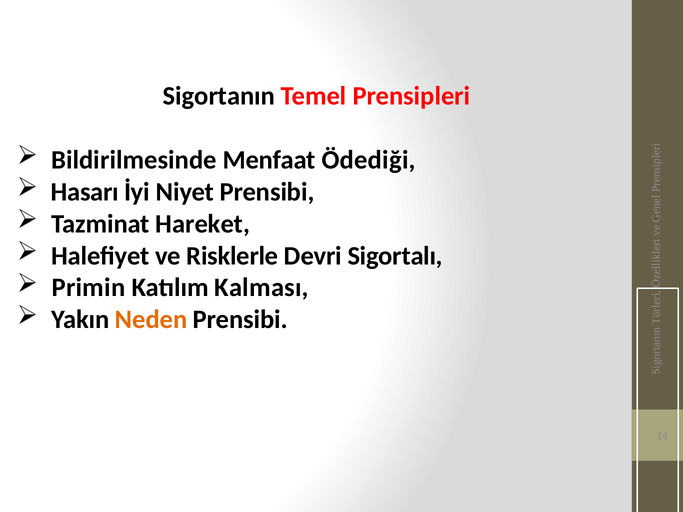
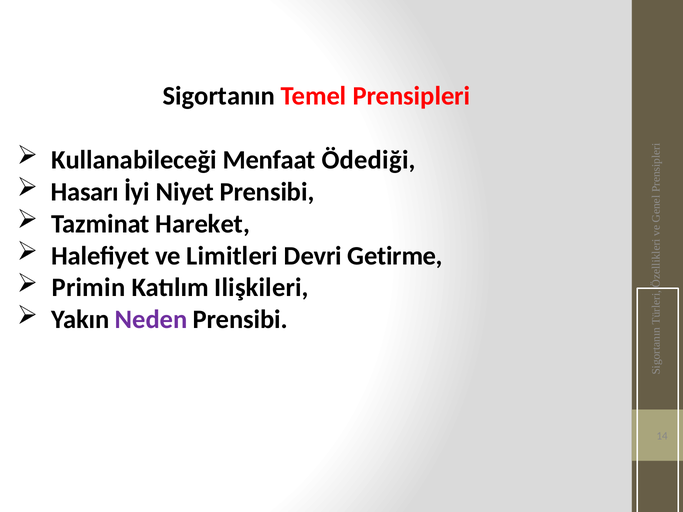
Bildirilmesinde: Bildirilmesinde -> Kullanabileceği (134, 160)
Risklerle: Risklerle -> Limitleri (232, 256)
Sigortalı: Sigortalı -> Getirme (395, 256)
Kalması: Kalması -> Ilişkileri (262, 288)
Neden colour: orange -> purple (151, 320)
